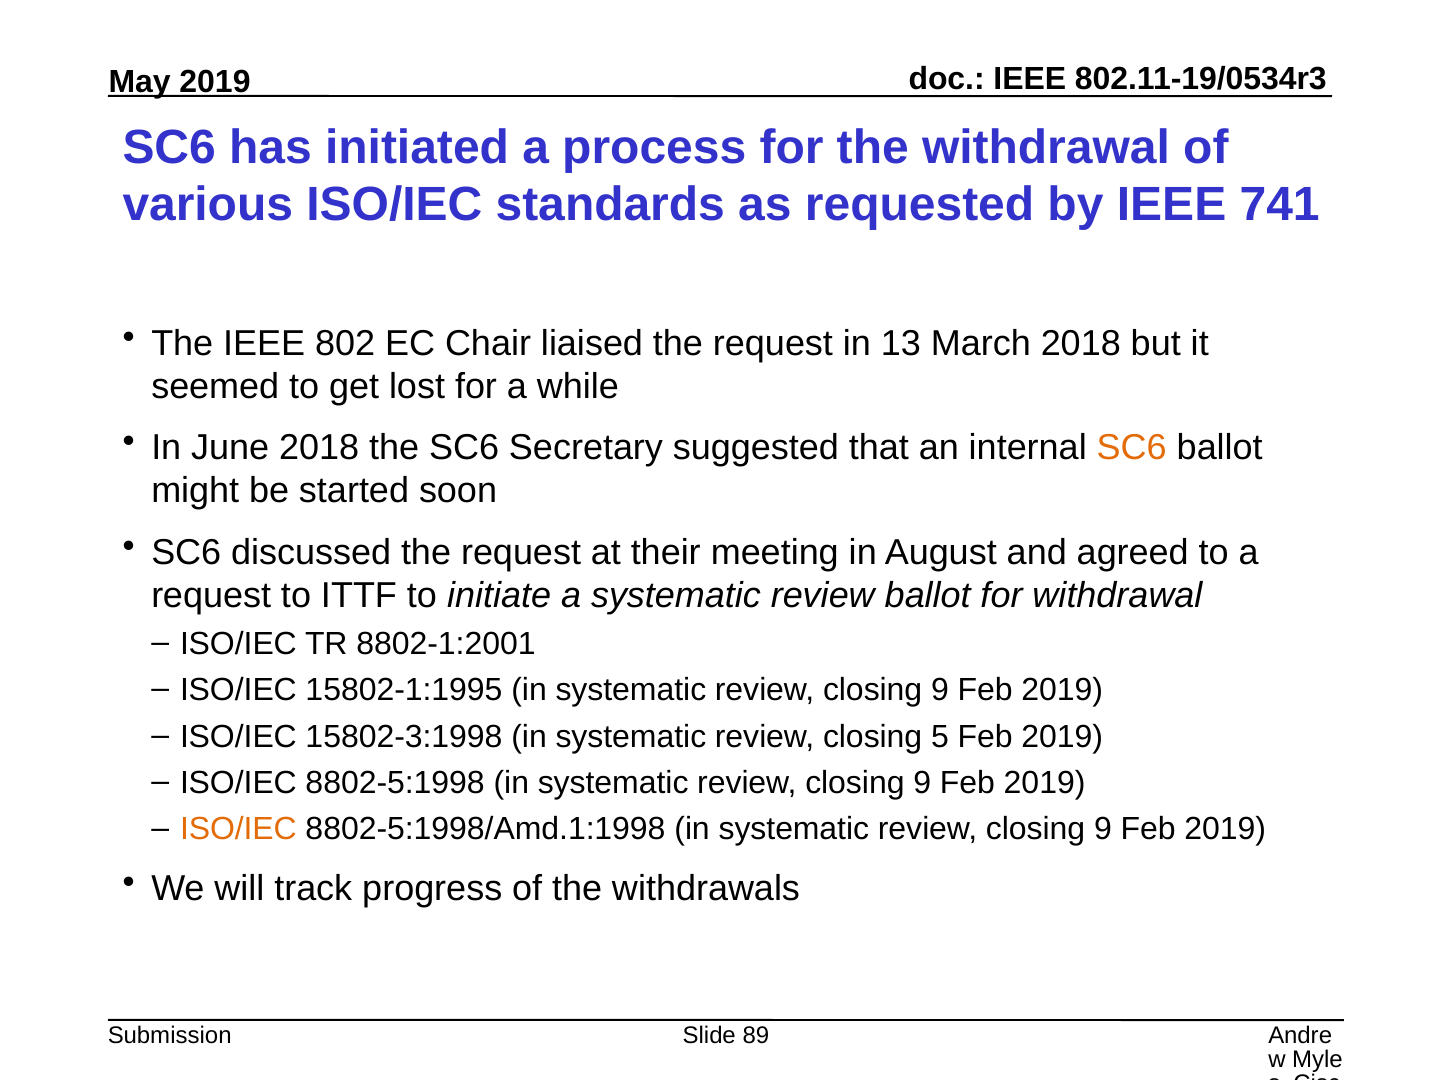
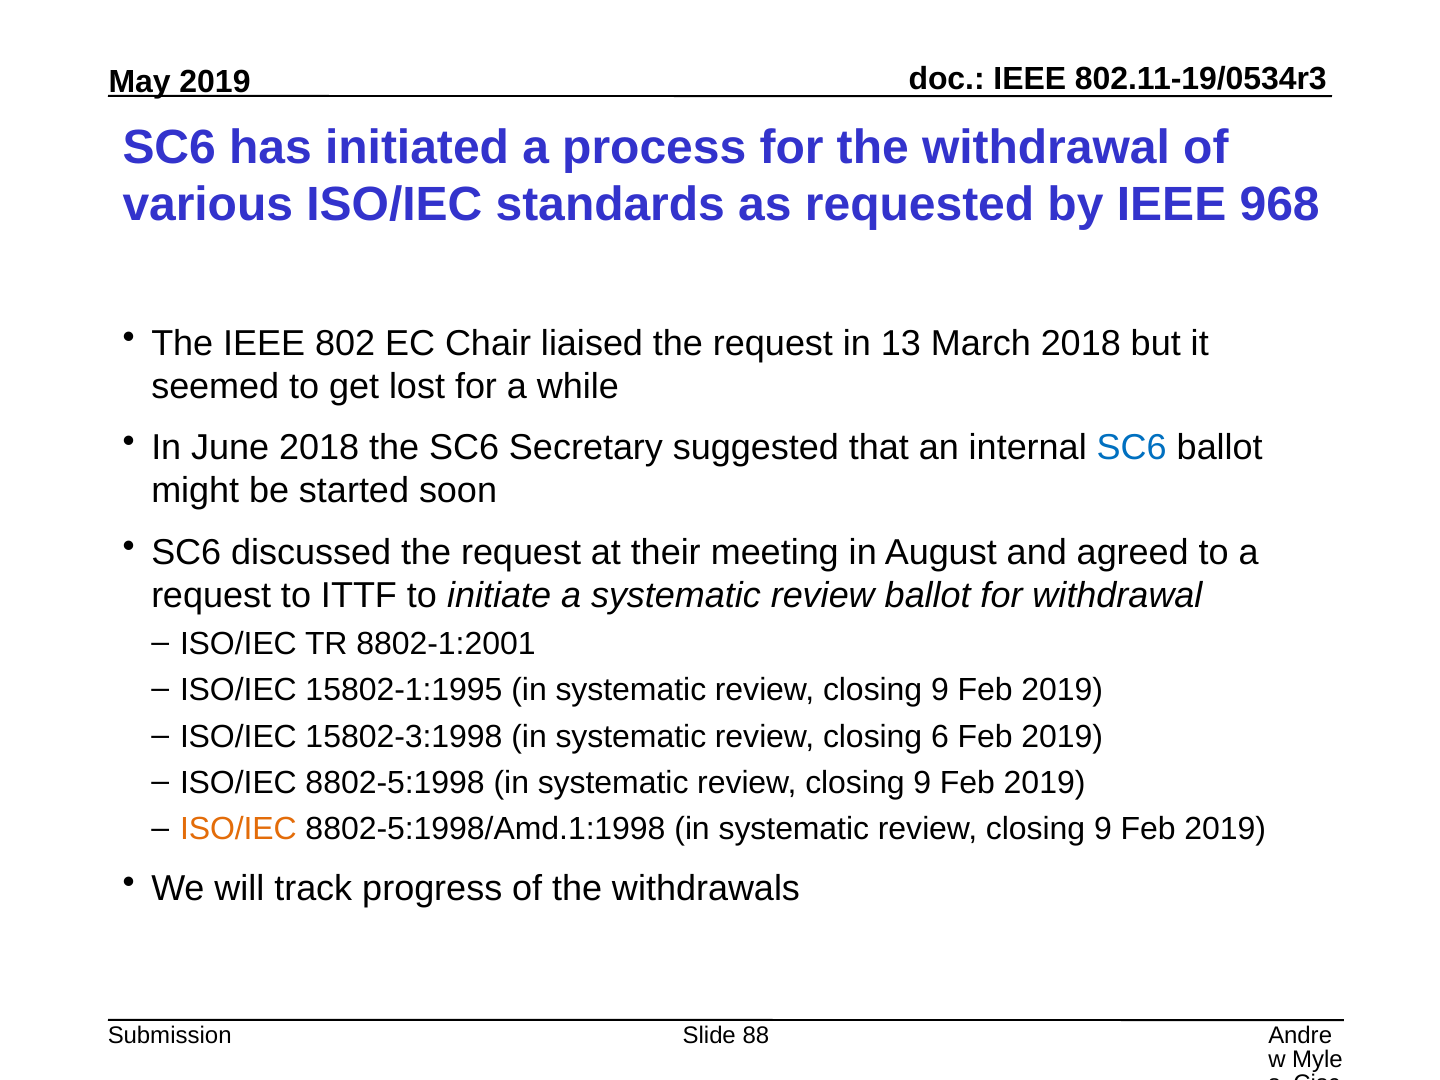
741: 741 -> 968 (1280, 205)
SC6 colour: orange -> blue (1132, 448)
5: 5 -> 6 (940, 737)
89: 89 -> 88 (756, 1036)
